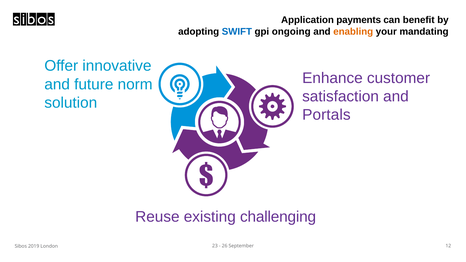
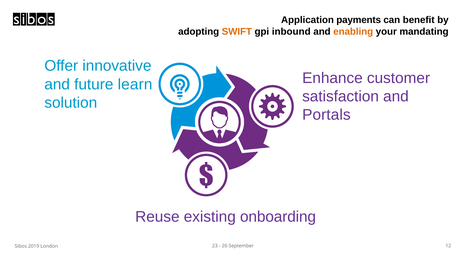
SWIFT colour: blue -> orange (237, 32)
ongoing: ongoing -> inbound (291, 32)
norm: norm -> learn (135, 84)
challenging: challenging -> onboarding (278, 217)
